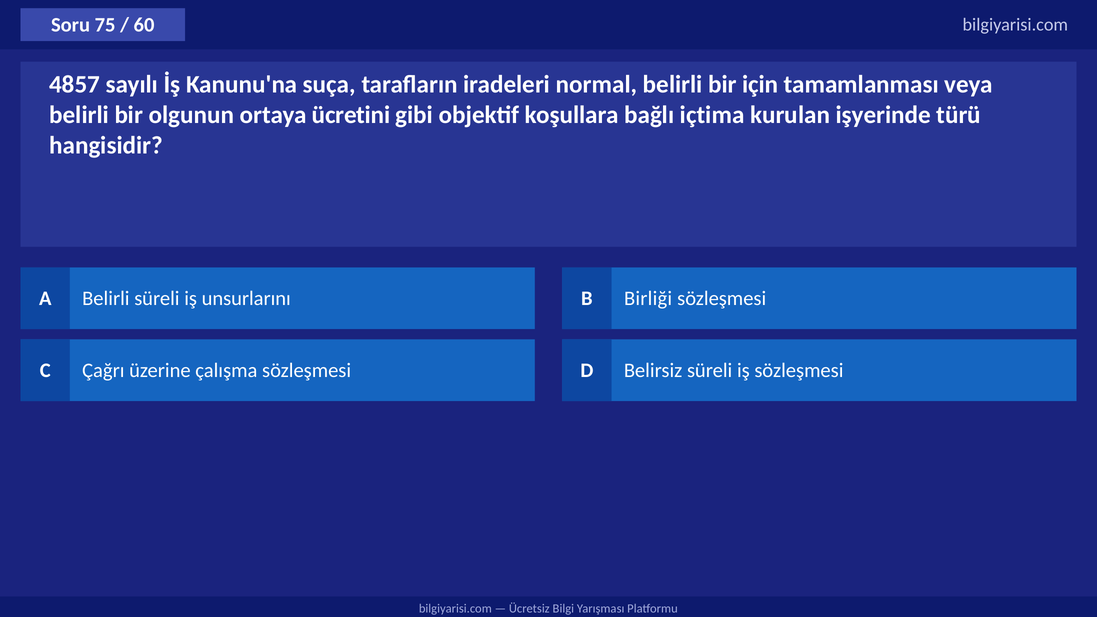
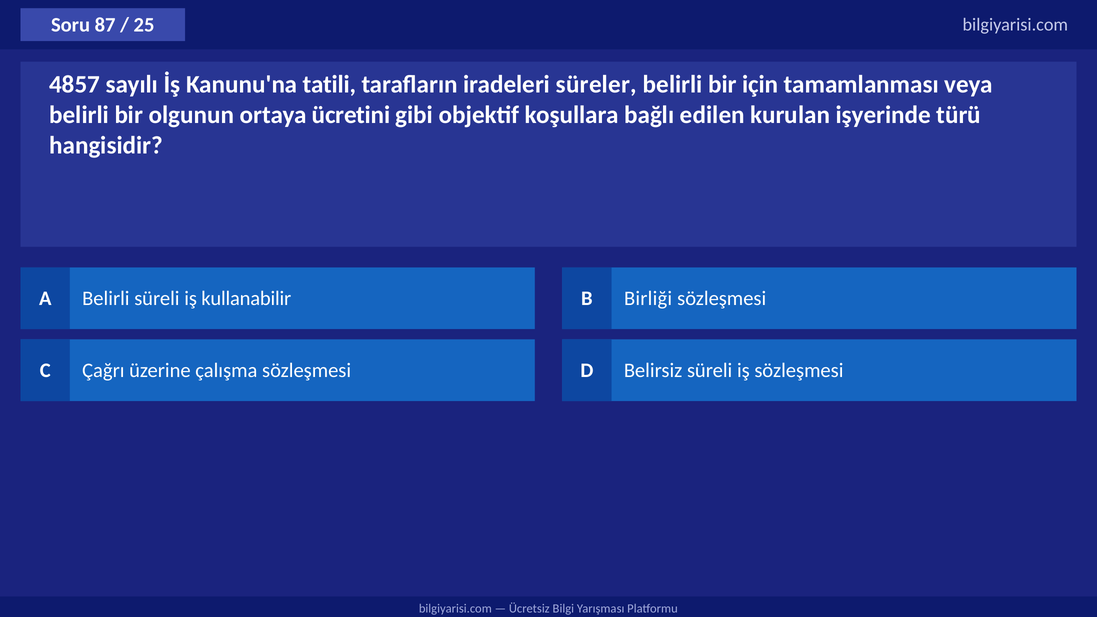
75: 75 -> 87 (105, 25)
60: 60 -> 25 (144, 25)
suça: suça -> tatili (330, 84)
normal: normal -> süreler (596, 84)
içtima: içtima -> edilen (712, 115)
unsurlarını: unsurlarını -> kullanabilir (246, 299)
